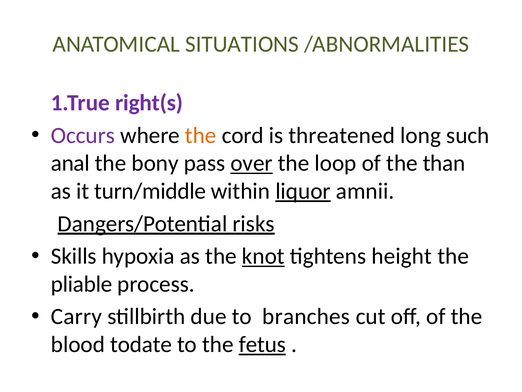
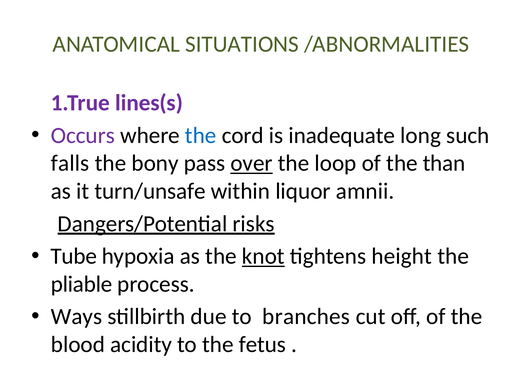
right(s: right(s -> lines(s (149, 103)
the colour: orange -> blue (201, 135)
threatened: threatened -> inadequate (342, 135)
anal: anal -> falls (70, 163)
turn/middle: turn/middle -> turn/unsafe (150, 191)
liquor underline: present -> none (303, 191)
Skills: Skills -> Tube (74, 256)
Carry: Carry -> Ways (77, 316)
todate: todate -> acidity (141, 344)
fetus underline: present -> none (262, 344)
